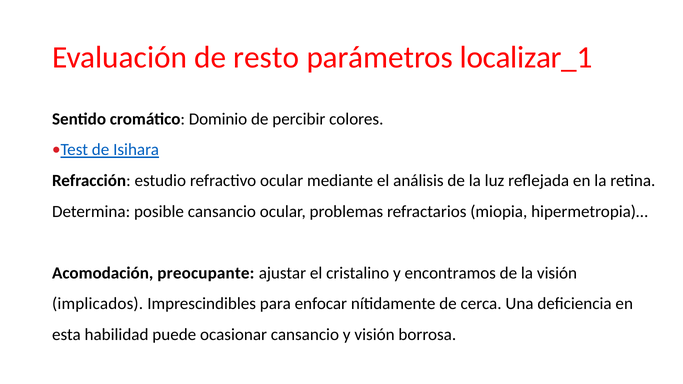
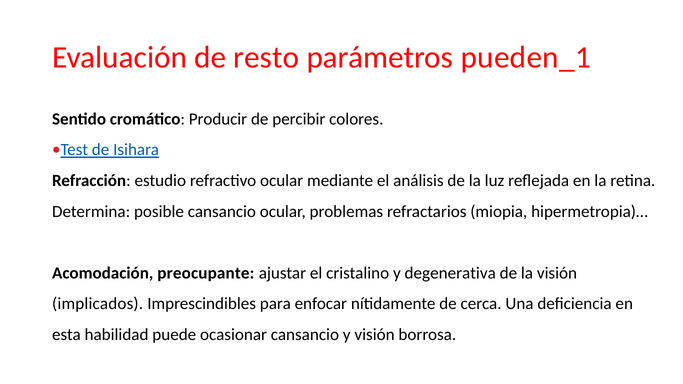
localizar_1: localizar_1 -> pueden_1 (526, 57)
Dominio: Dominio -> Producir (218, 119)
encontramos: encontramos -> degenerativa (450, 273)
